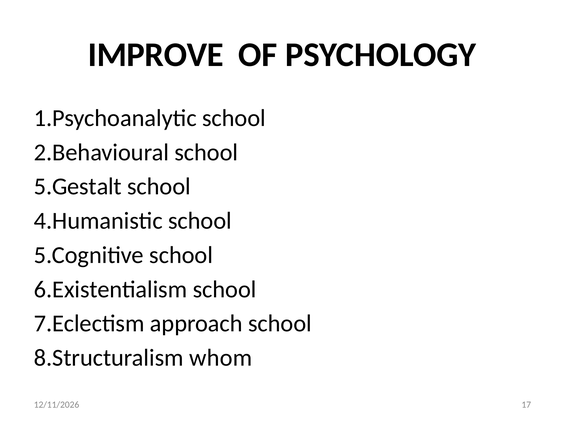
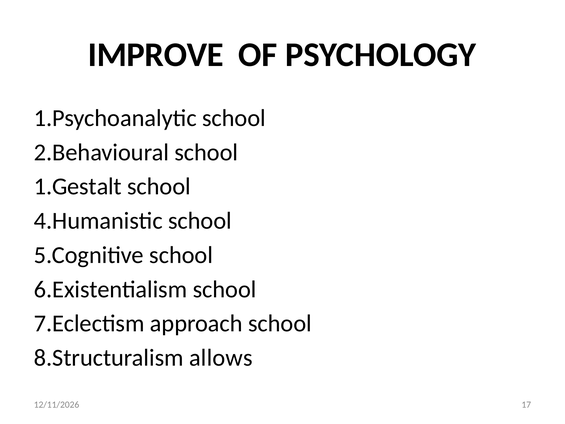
5.Gestalt: 5.Gestalt -> 1.Gestalt (78, 186)
whom: whom -> allows (221, 358)
